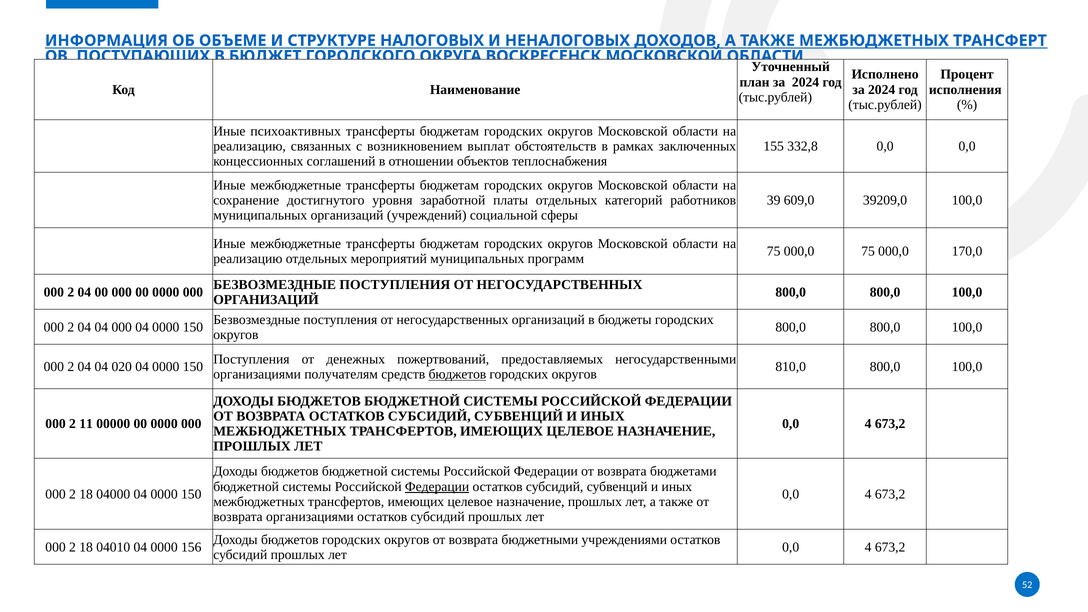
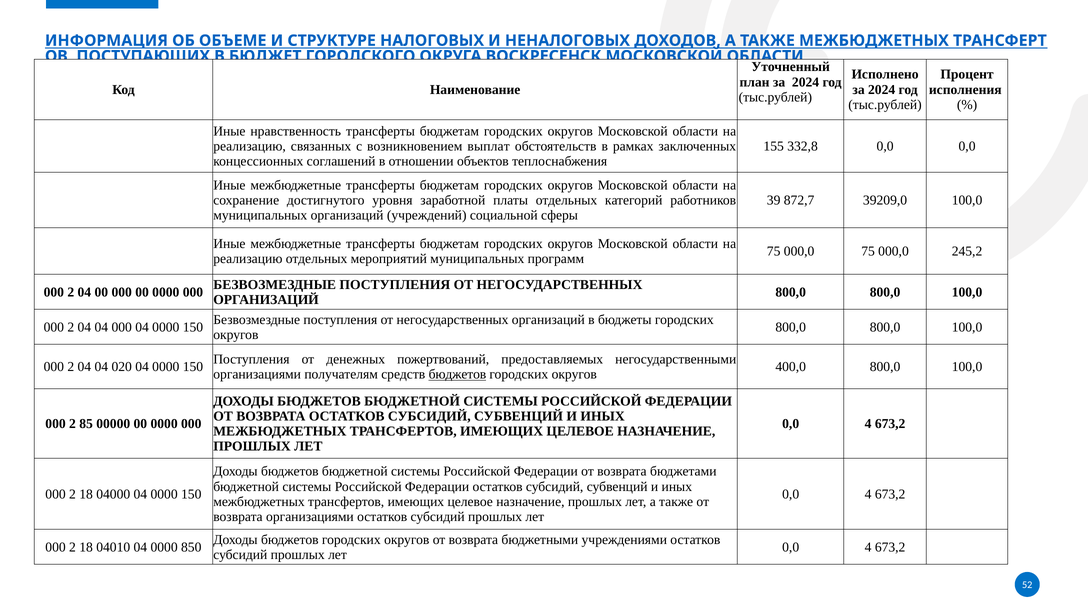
психоактивных: психоактивных -> нравственность (296, 131)
609,0: 609,0 -> 872,7 (799, 200)
170,0: 170,0 -> 245,2 (967, 251)
810,0: 810,0 -> 400,0 (791, 367)
11: 11 -> 85 (86, 424)
Федерации underline: present -> none (437, 487)
156: 156 -> 850 (191, 547)
